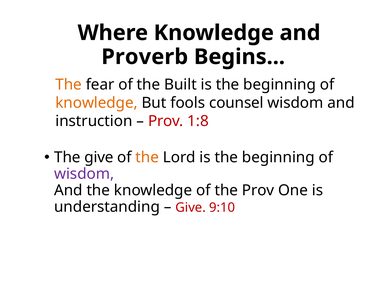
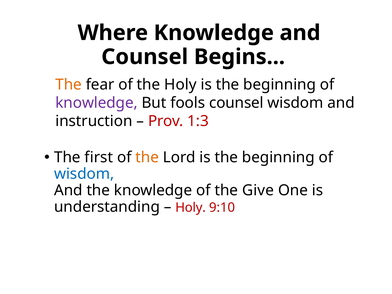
Proverb: Proverb -> Counsel (145, 57)
the Built: Built -> Holy (180, 85)
knowledge colour: orange -> purple (97, 103)
1:8: 1:8 -> 1:3 (198, 121)
The give: give -> first (99, 157)
wisdom colour: purple -> blue (84, 174)
the Prov: Prov -> Give (258, 190)
Give: Give -> Holy (191, 207)
